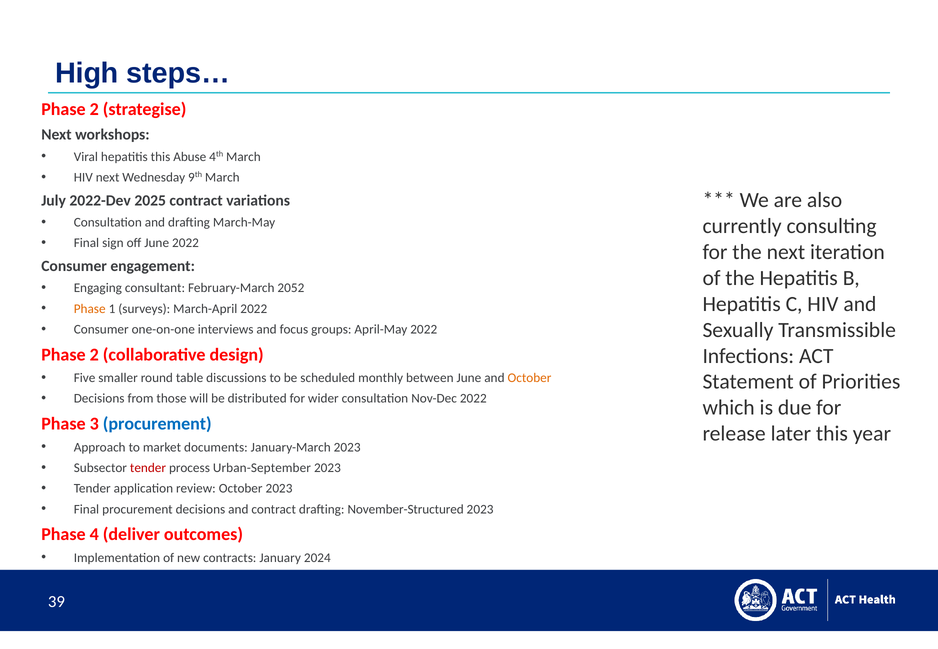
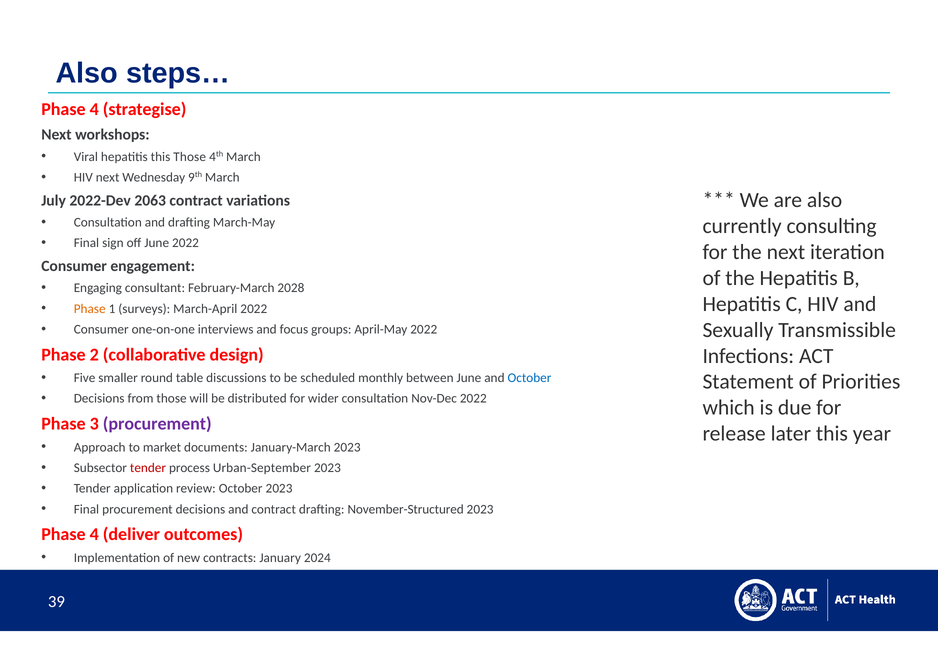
High: High -> Also (87, 73)
2: 2 -> 4 (94, 109)
this Abuse: Abuse -> Those (190, 157)
2025: 2025 -> 2063 (150, 201)
2052: 2052 -> 2028 (291, 288)
October colour: orange -> blue (529, 378)
procurement colour: blue -> purple (157, 424)
